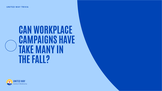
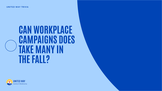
HAVE: HAVE -> DOES (67, 40)
